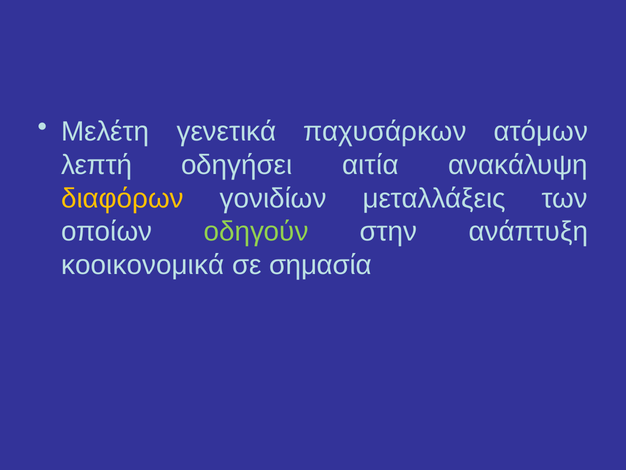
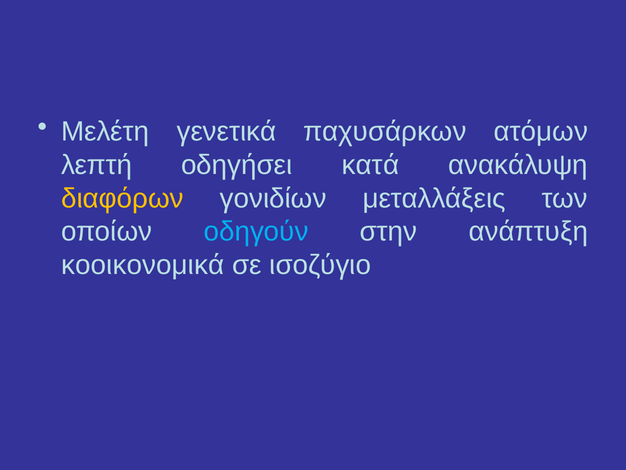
αιτία: αιτία -> κατά (370, 165)
οδηγούν colour: light green -> light blue (256, 232)
σημασία: σημασία -> ισοζύγιο (320, 265)
